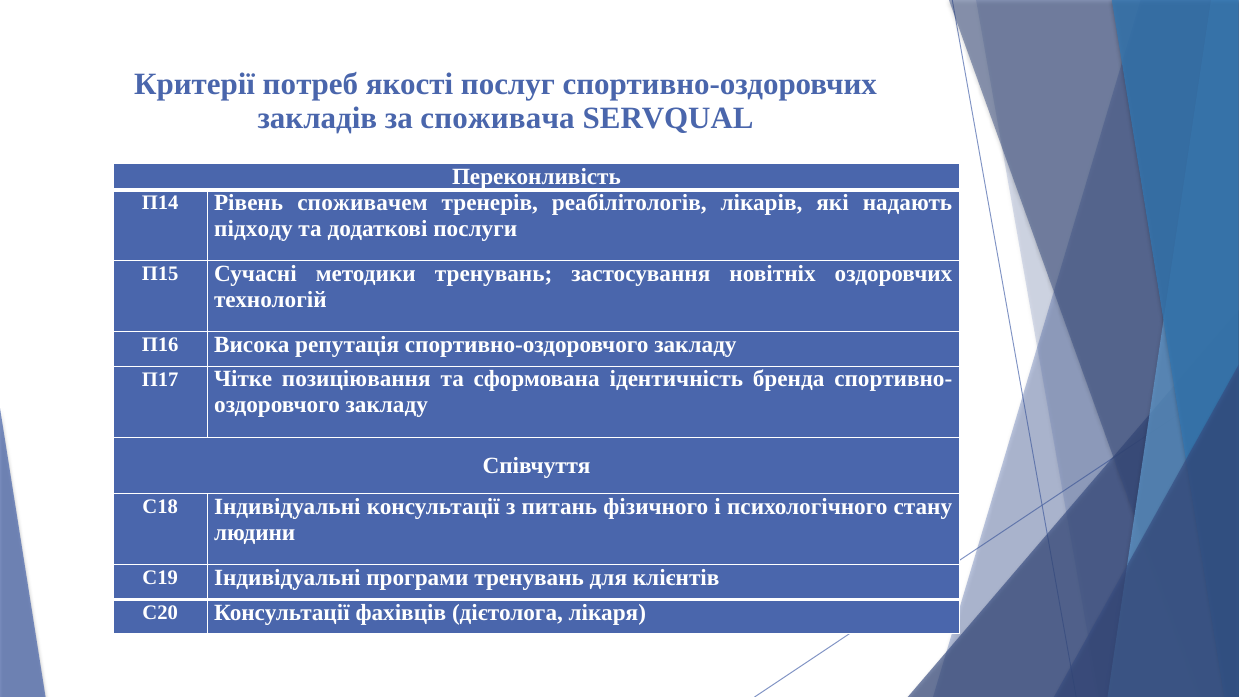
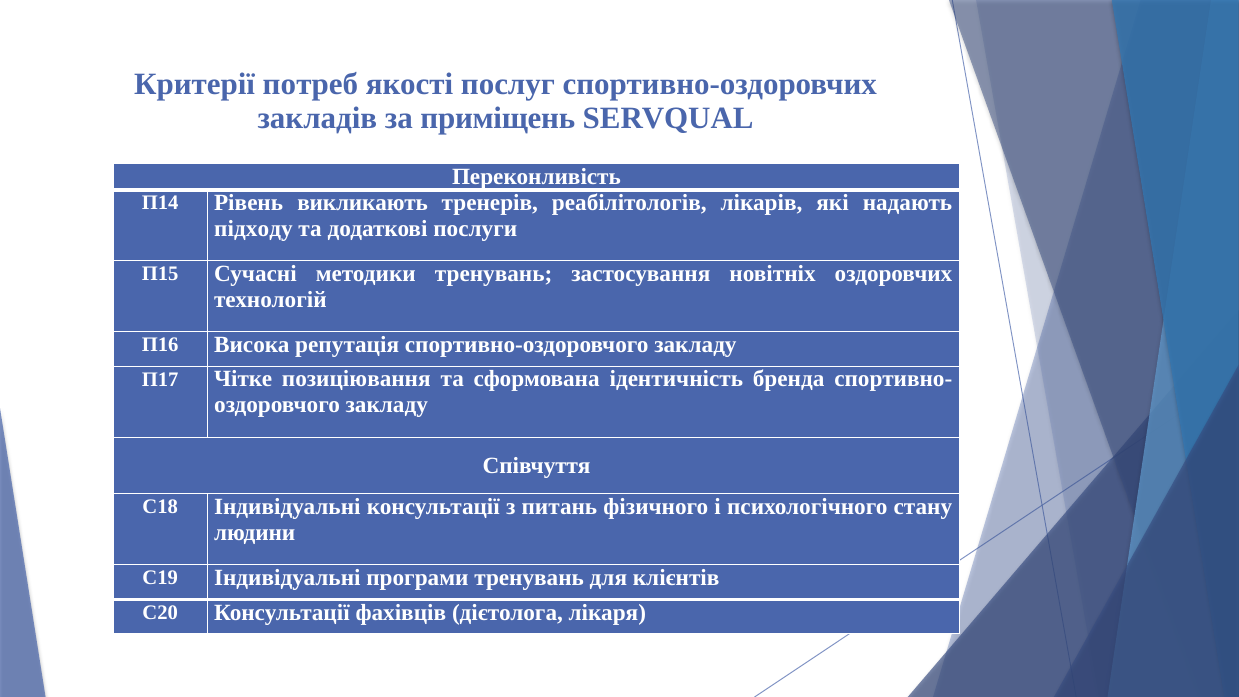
споживача: споживача -> приміщень (498, 118)
споживачем: споживачем -> викликають (363, 203)
